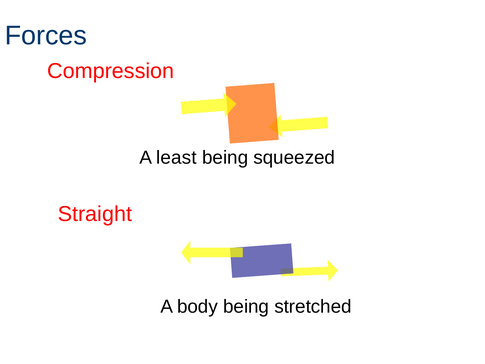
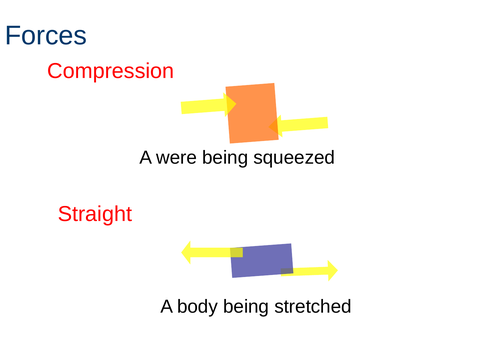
least: least -> were (177, 157)
